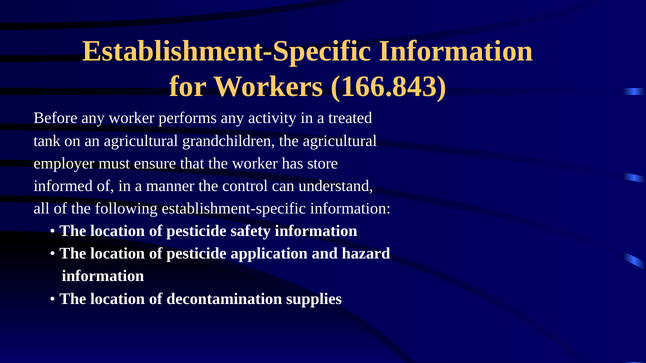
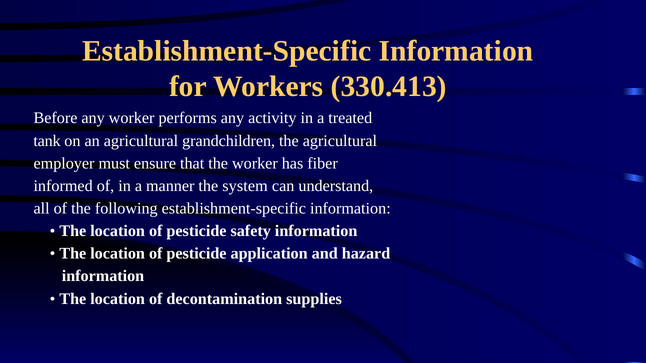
166.843: 166.843 -> 330.413 (389, 86)
store: store -> fiber (323, 163)
control: control -> system (245, 186)
